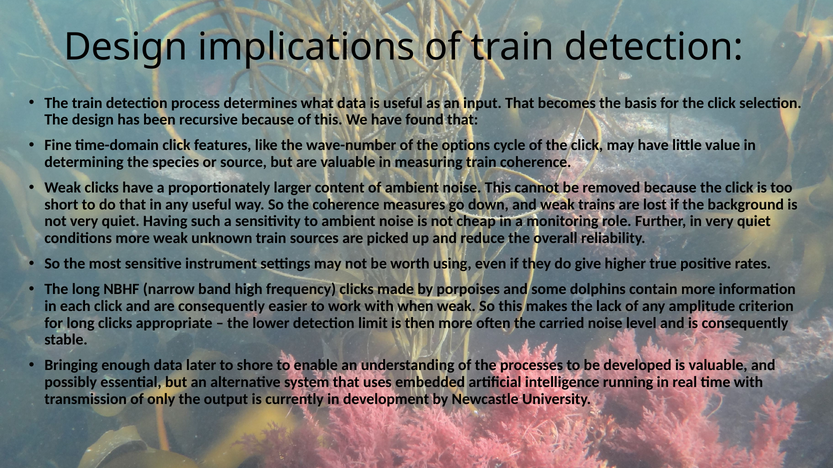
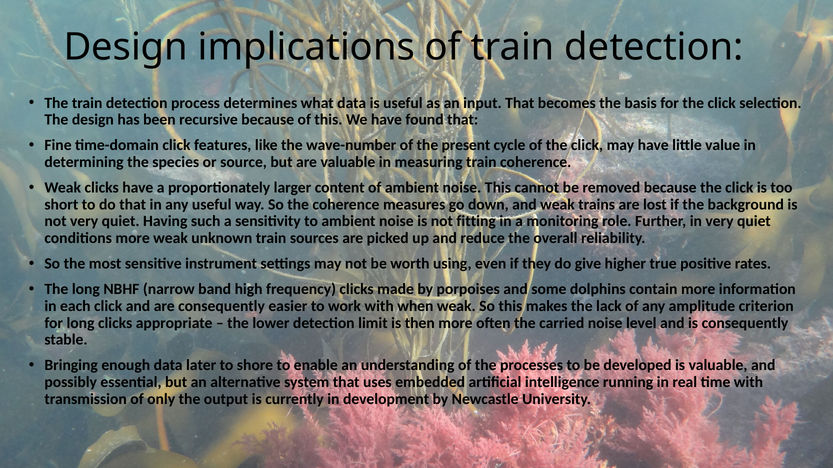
options: options -> present (466, 145)
cheap: cheap -> fitting (476, 222)
